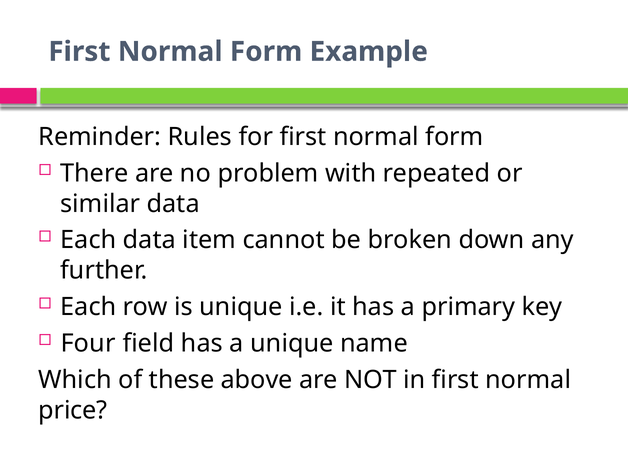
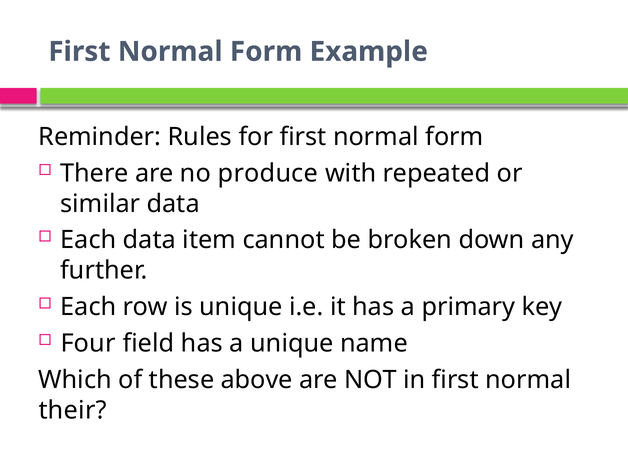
problem: problem -> produce (268, 173)
price: price -> their (73, 410)
